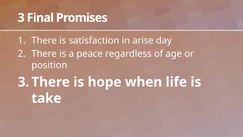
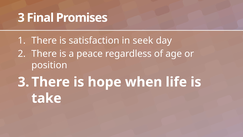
arise: arise -> seek (143, 41)
